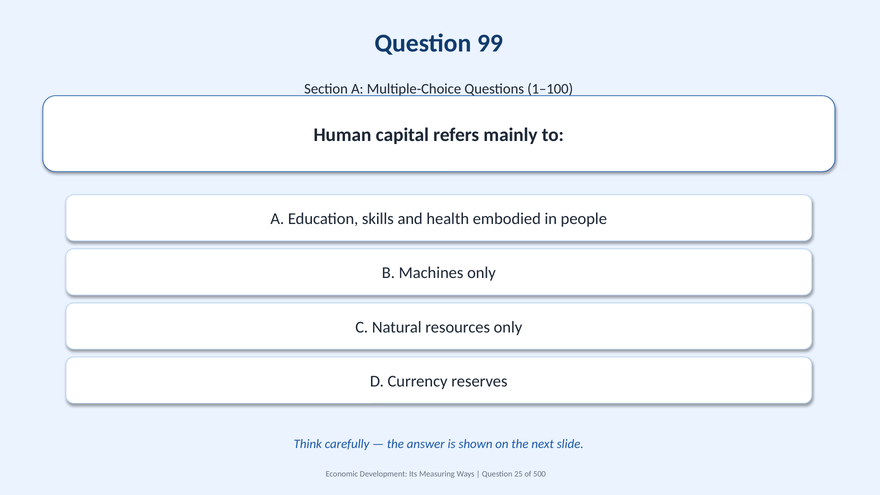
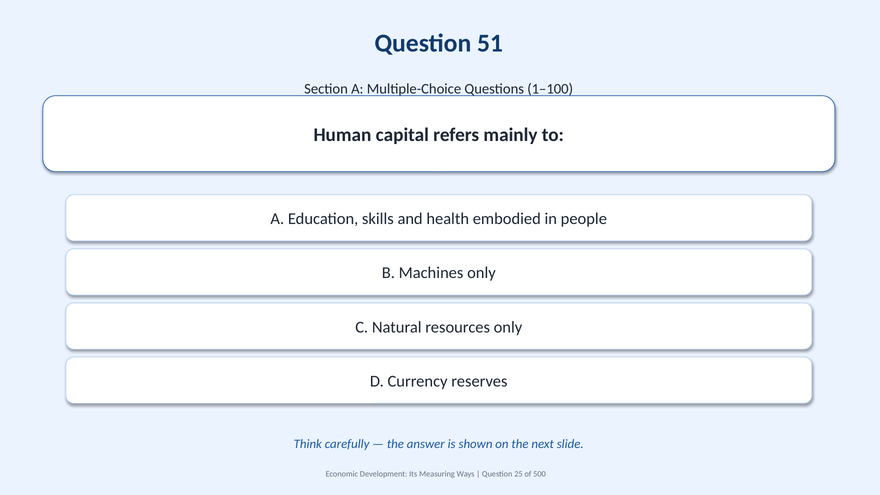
99: 99 -> 51 (490, 44)
